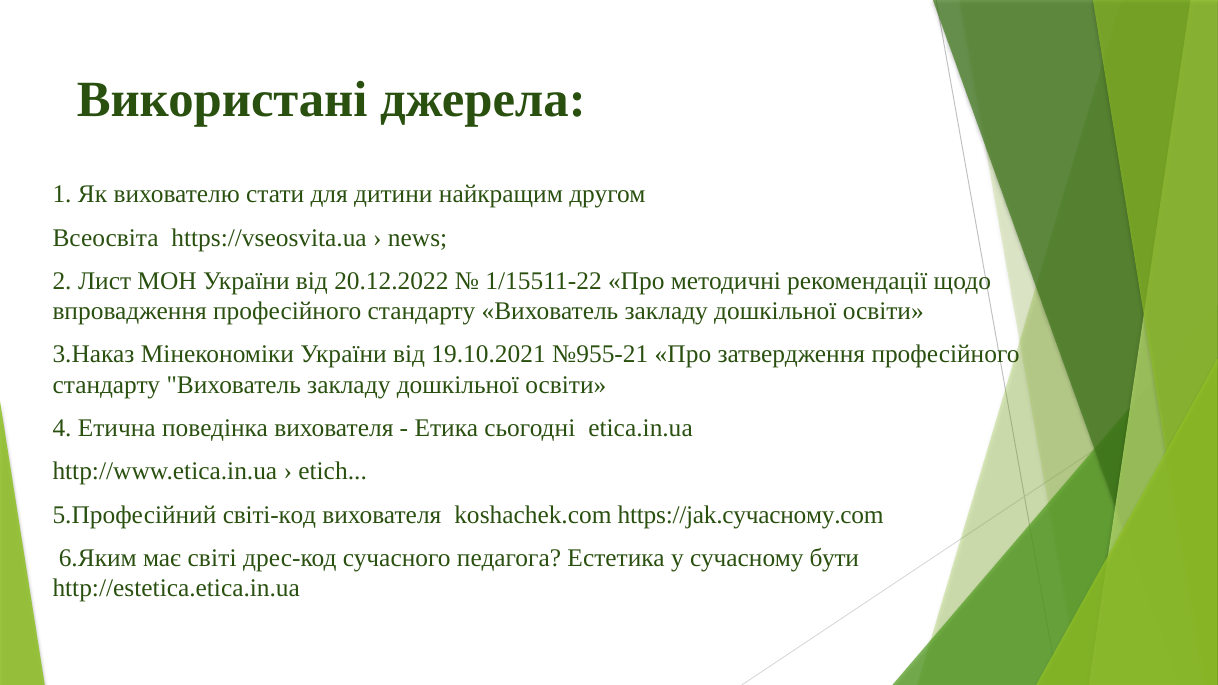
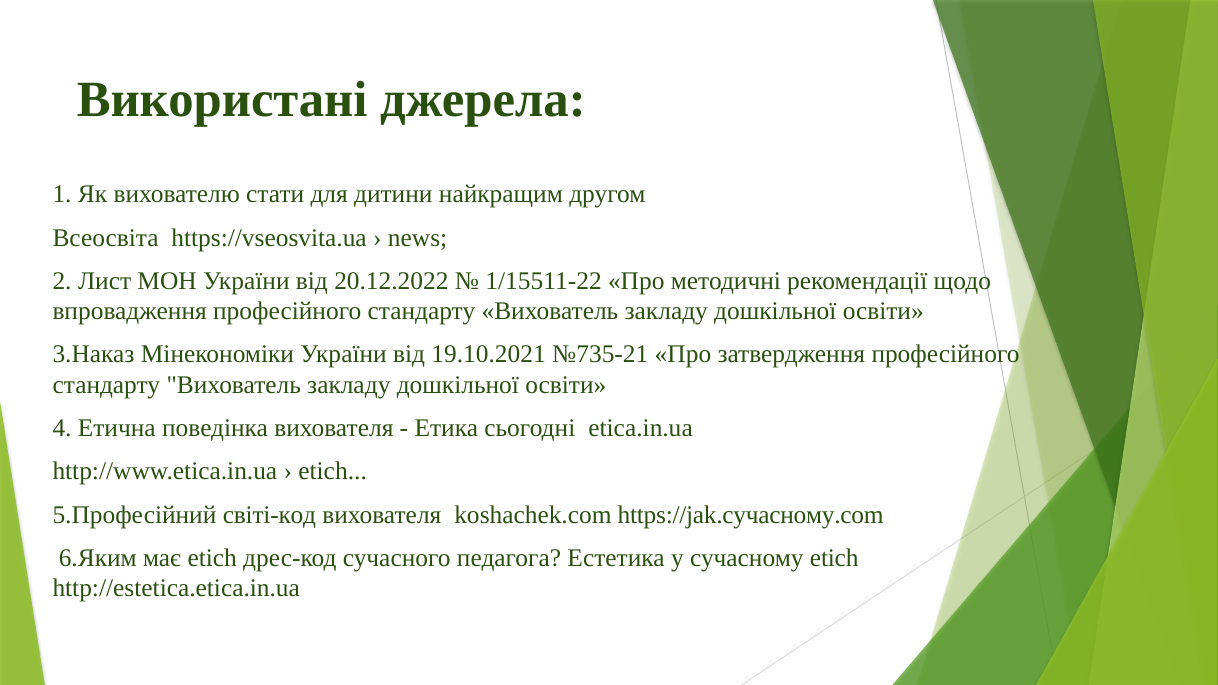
№955-21: №955-21 -> №735-21 (600, 355)
має світі: світі -> etich (212, 558)
сучасному бути: бути -> etich (834, 558)
